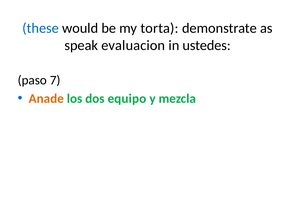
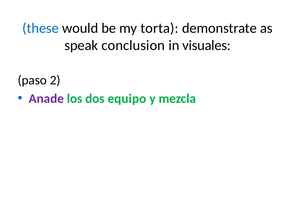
evaluacion: evaluacion -> conclusion (133, 45)
ustedes: ustedes -> visuales (207, 45)
7: 7 -> 2 (55, 80)
Anade colour: orange -> purple (46, 99)
